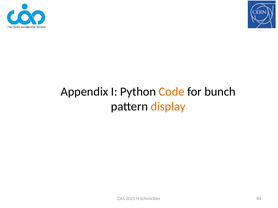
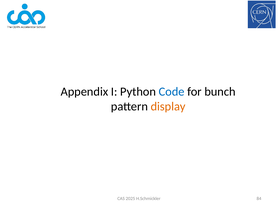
Code colour: orange -> blue (172, 92)
